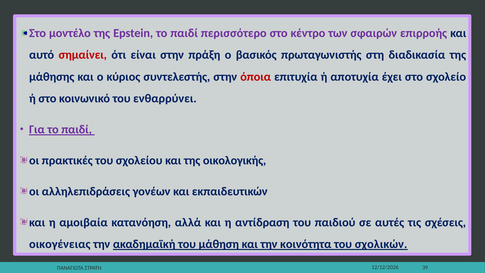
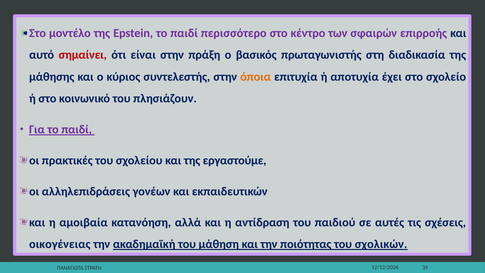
όποια colour: red -> orange (256, 77)
ενθαρρύνει: ενθαρρύνει -> πλησιάζουν (165, 99)
οικολογικής: οικολογικής -> εργαστούμε (235, 160)
κοινότητα: κοινότητα -> ποιότητας (306, 244)
